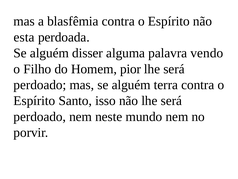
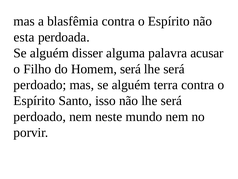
vendo: vendo -> acusar (207, 53)
Homem pior: pior -> será (130, 69)
